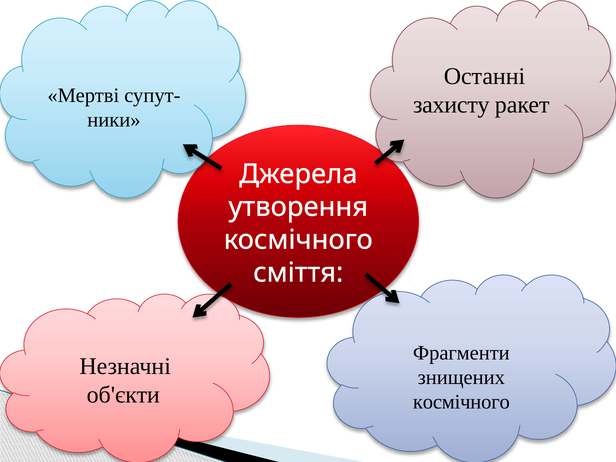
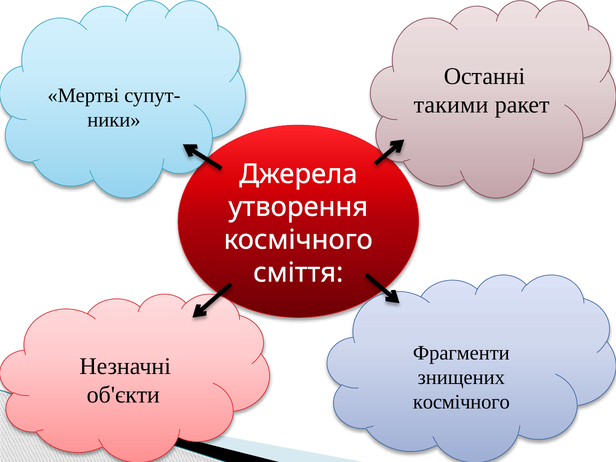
захисту: захисту -> такими (451, 105)
